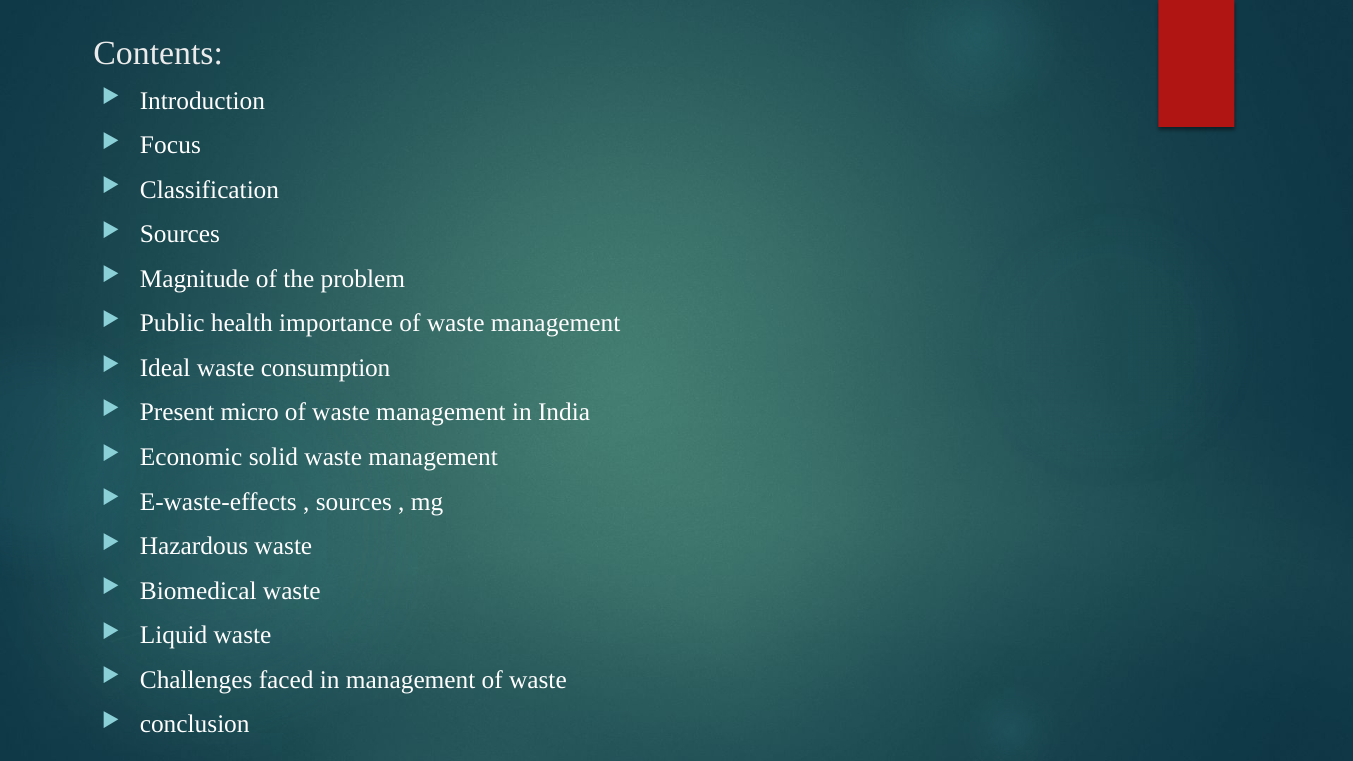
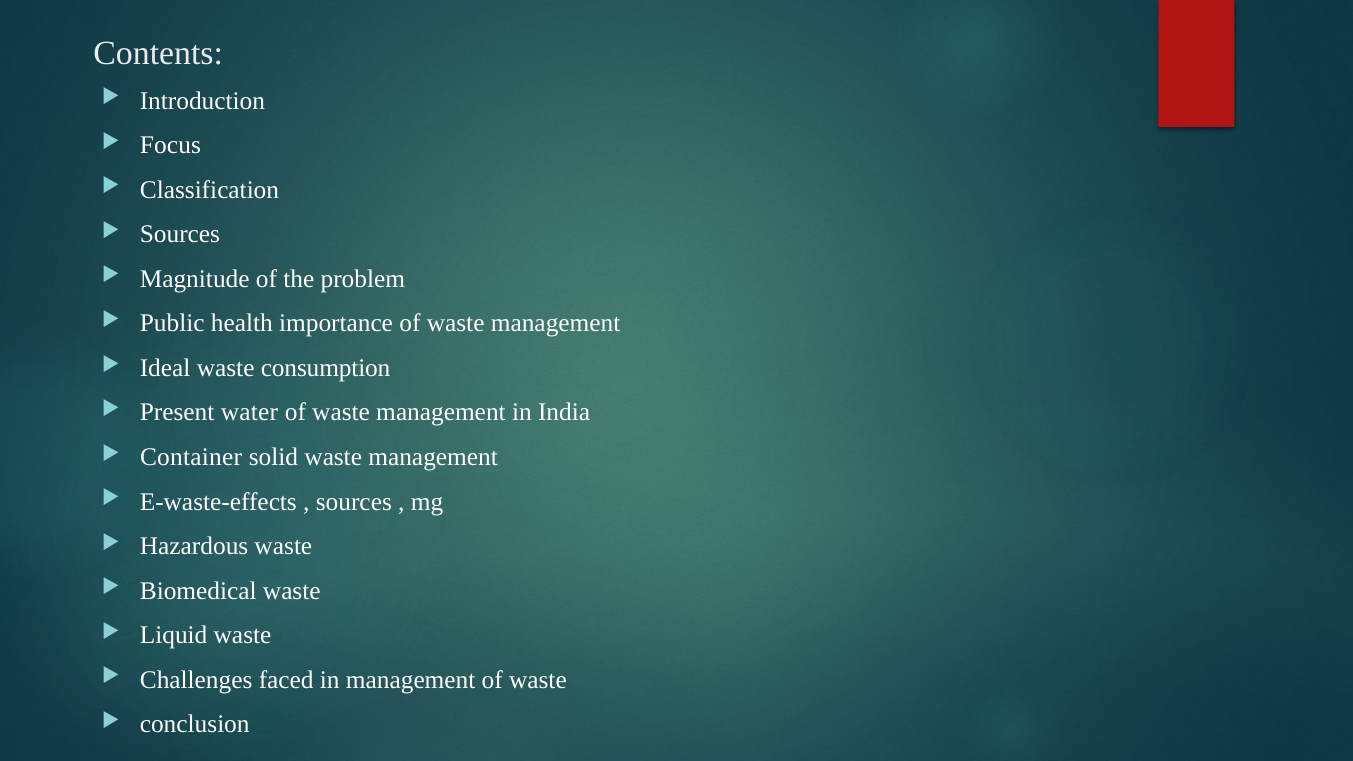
micro: micro -> water (250, 413)
Economic: Economic -> Container (191, 457)
